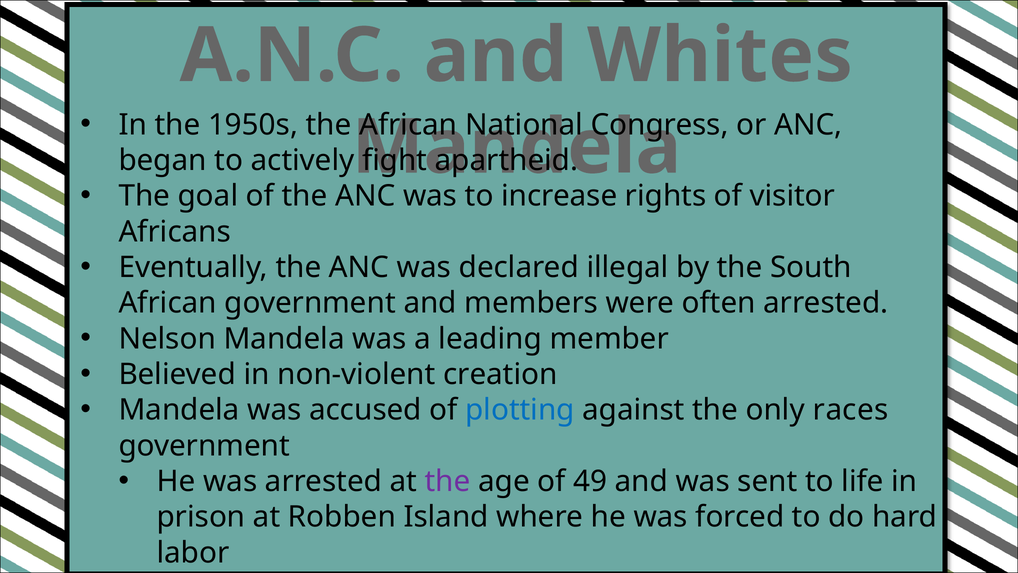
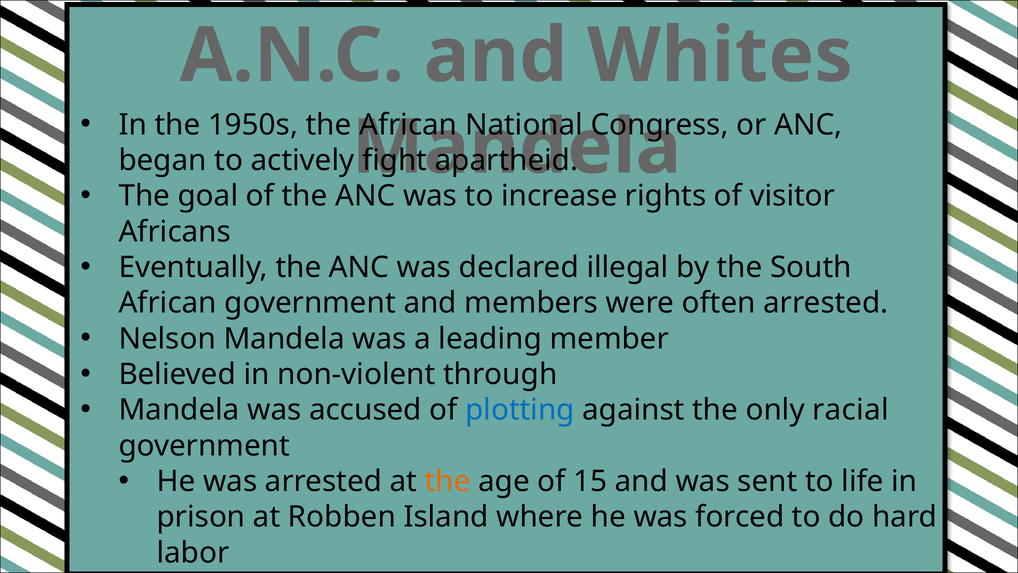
creation: creation -> through (500, 374)
races: races -> racial (851, 410)
the colour: purple -> orange (448, 481)
49: 49 -> 15 (590, 481)
